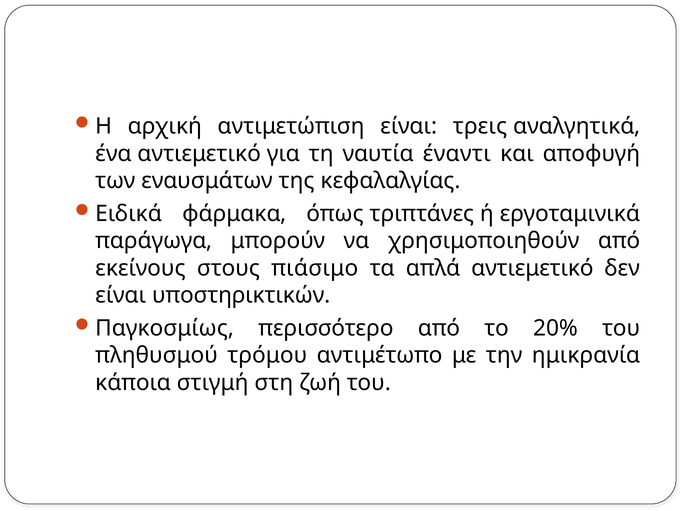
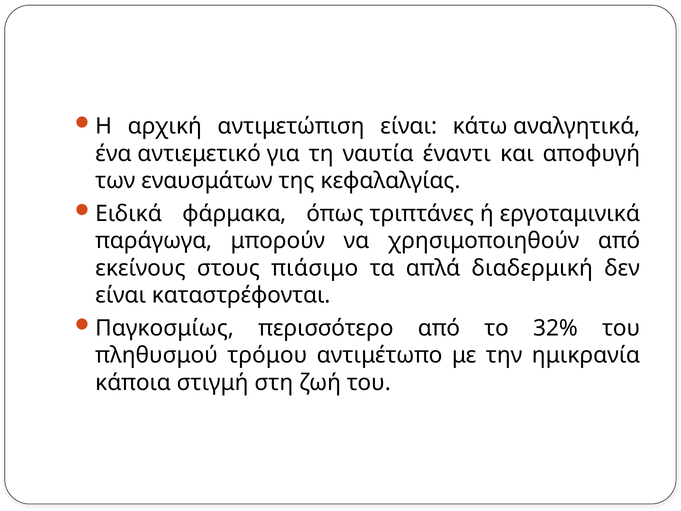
τρεις: τρεις -> κάτω (480, 126)
απλά αντιεμετικό: αντιεμετικό -> διαδερμική (532, 268)
υποστηρικτικών: υποστηρικτικών -> καταστρέφονται (241, 295)
20%: 20% -> 32% (555, 328)
